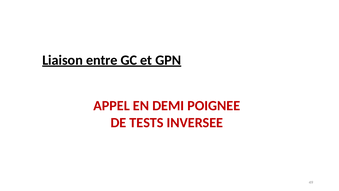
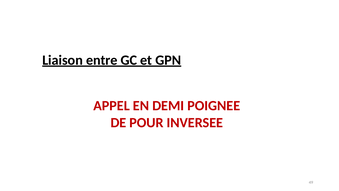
TESTS: TESTS -> POUR (146, 122)
